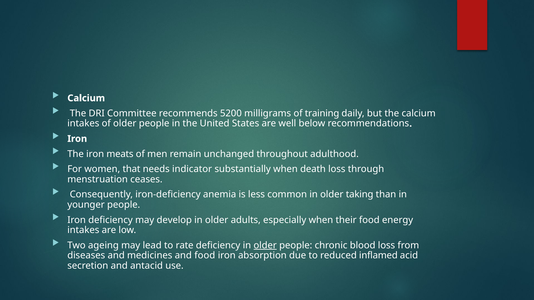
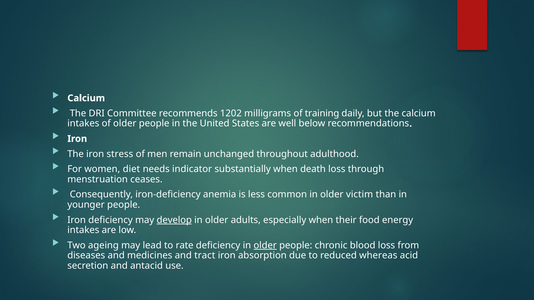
5200: 5200 -> 1202 (231, 113)
meats: meats -> stress (120, 154)
that: that -> diet (131, 169)
taking: taking -> victim (360, 195)
develop underline: none -> present (174, 220)
and food: food -> tract (205, 256)
inflamed: inflamed -> whereas (378, 256)
